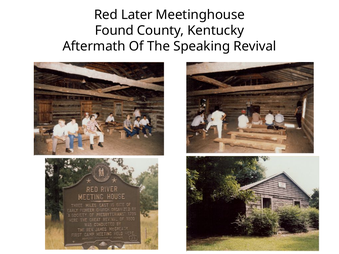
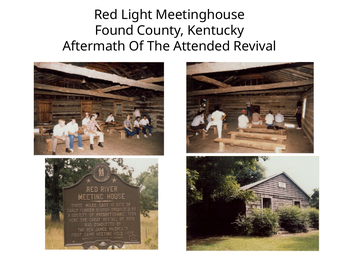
Later: Later -> Light (137, 15)
Speaking: Speaking -> Attended (202, 46)
